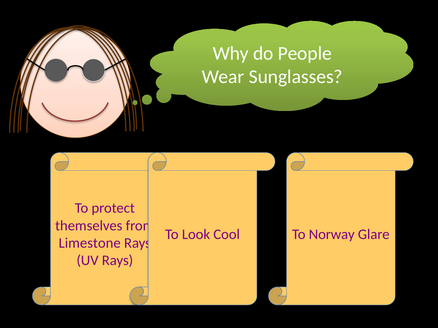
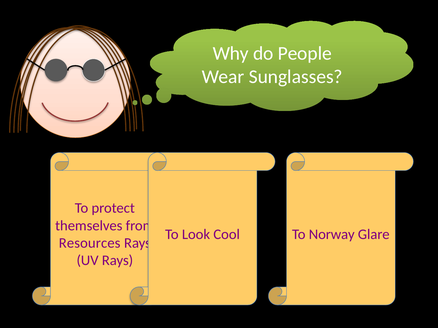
Limestone: Limestone -> Resources (90, 243)
